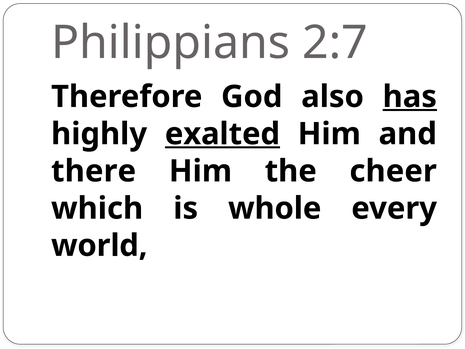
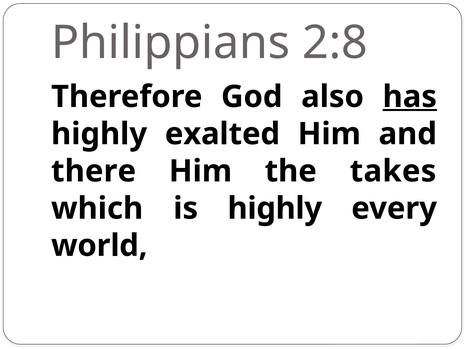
2:7: 2:7 -> 2:8 (335, 43)
exalted underline: present -> none (222, 134)
cheer: cheer -> takes (393, 171)
is whole: whole -> highly (275, 208)
